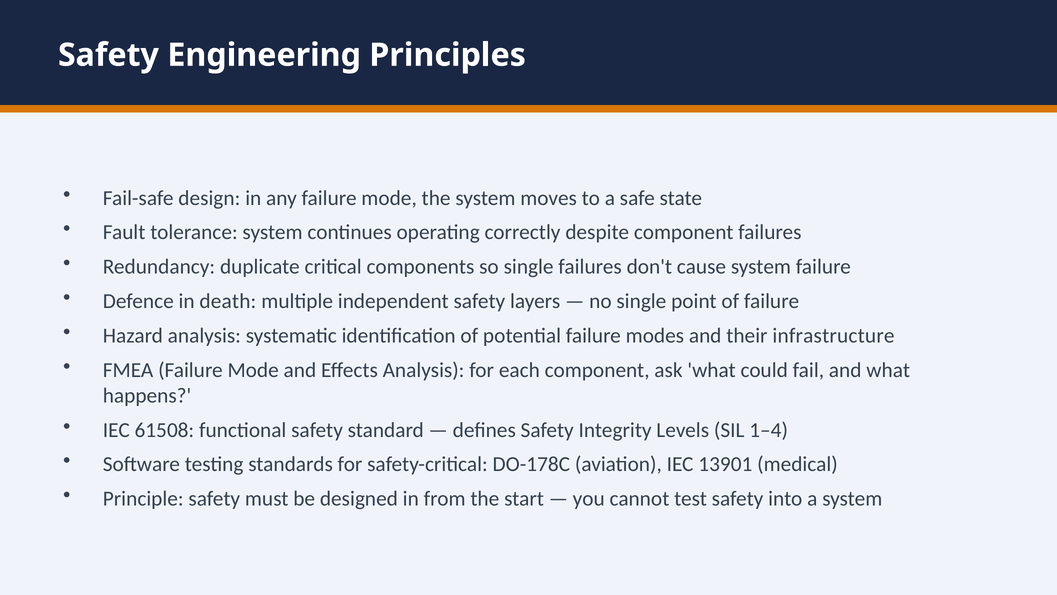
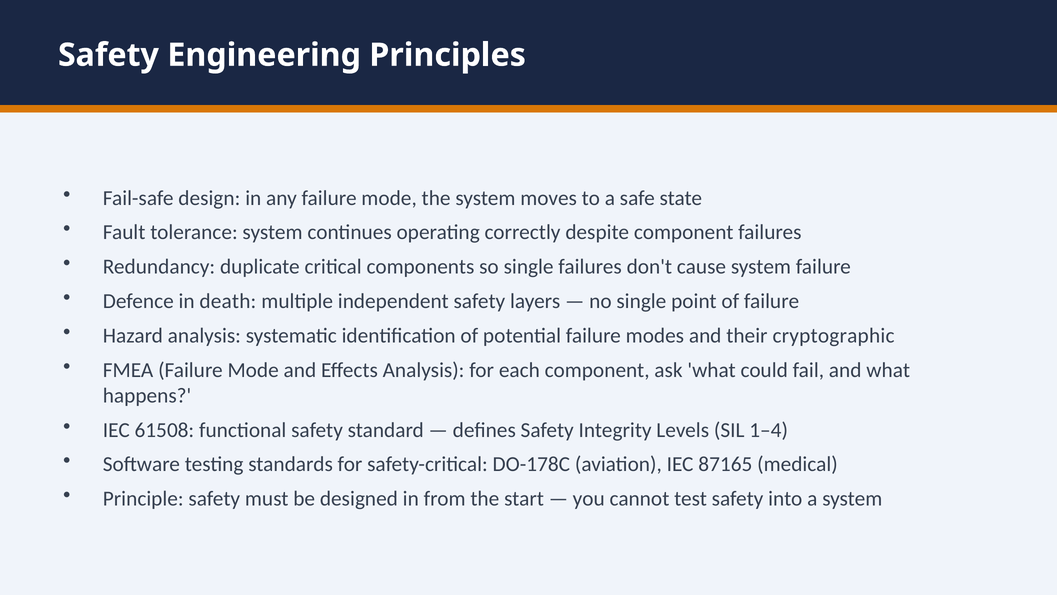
infrastructure: infrastructure -> cryptographic (834, 335)
13901: 13901 -> 87165 (725, 464)
